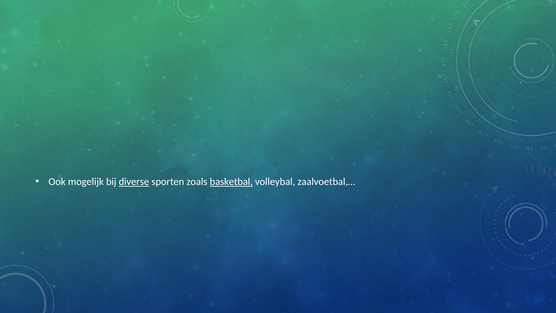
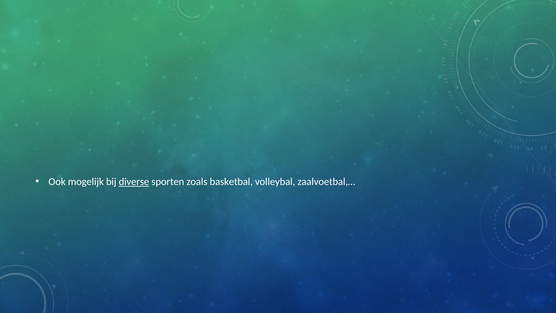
basketbal underline: present -> none (231, 182)
